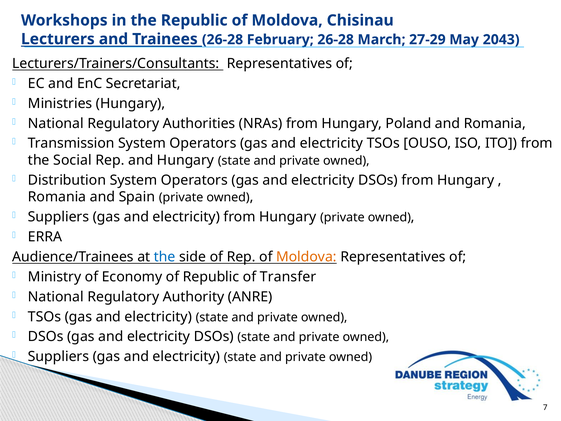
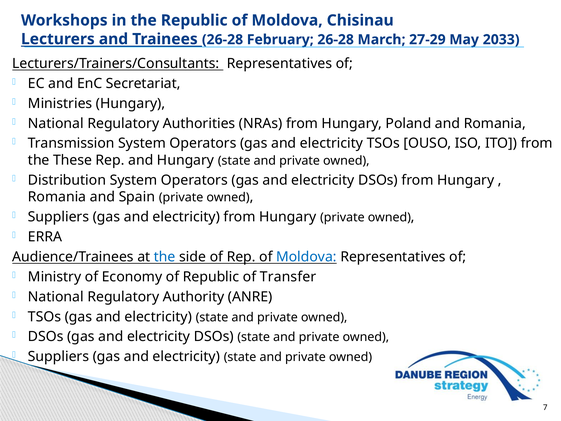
2043: 2043 -> 2033 (501, 40)
Social: Social -> These (73, 160)
Moldova colour: orange -> blue (306, 257)
